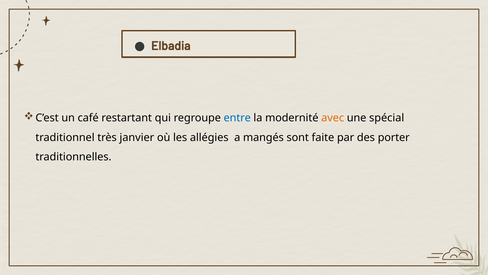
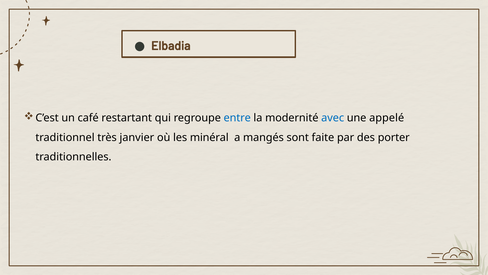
avec colour: orange -> blue (333, 118)
spécial: spécial -> appelé (387, 118)
allégies: allégies -> minéral (209, 137)
